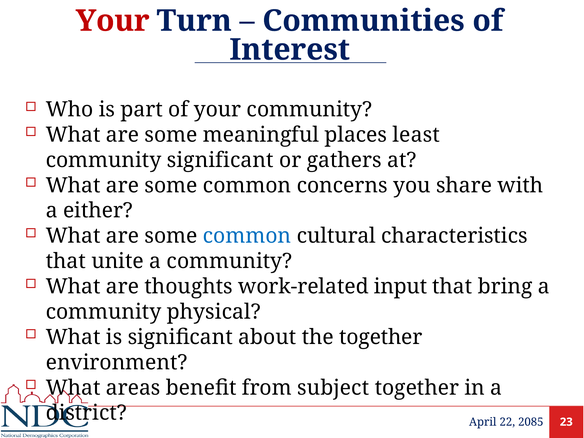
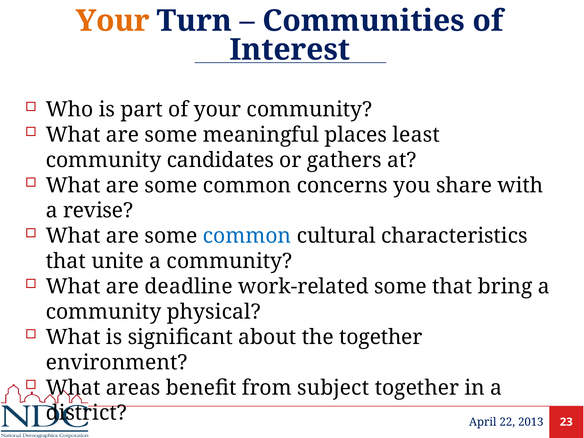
Your colour: red -> orange (113, 21)
community significant: significant -> candidates (220, 160)
either: either -> revise (98, 211)
are thoughts: thoughts -> deadline (189, 287)
work-related input: input -> some (401, 287)
2085: 2085 -> 2013 (531, 422)
